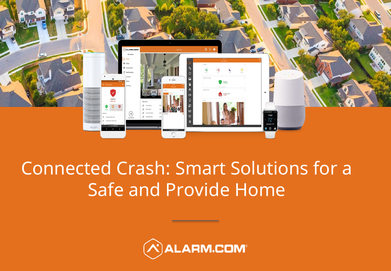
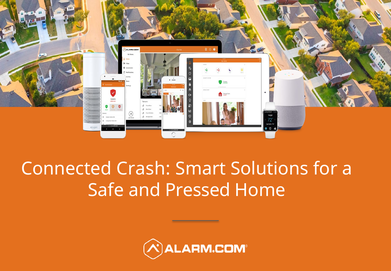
Provide: Provide -> Pressed (198, 190)
